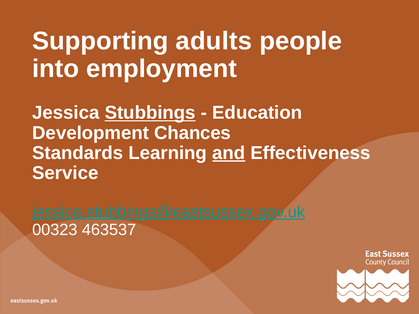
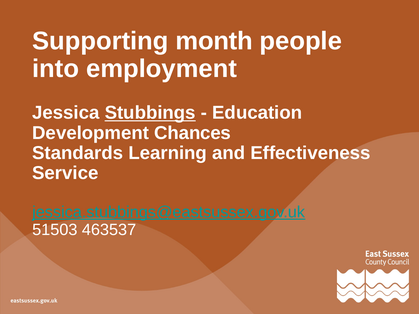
adults: adults -> month (214, 41)
and underline: present -> none (229, 153)
00323: 00323 -> 51503 (55, 230)
